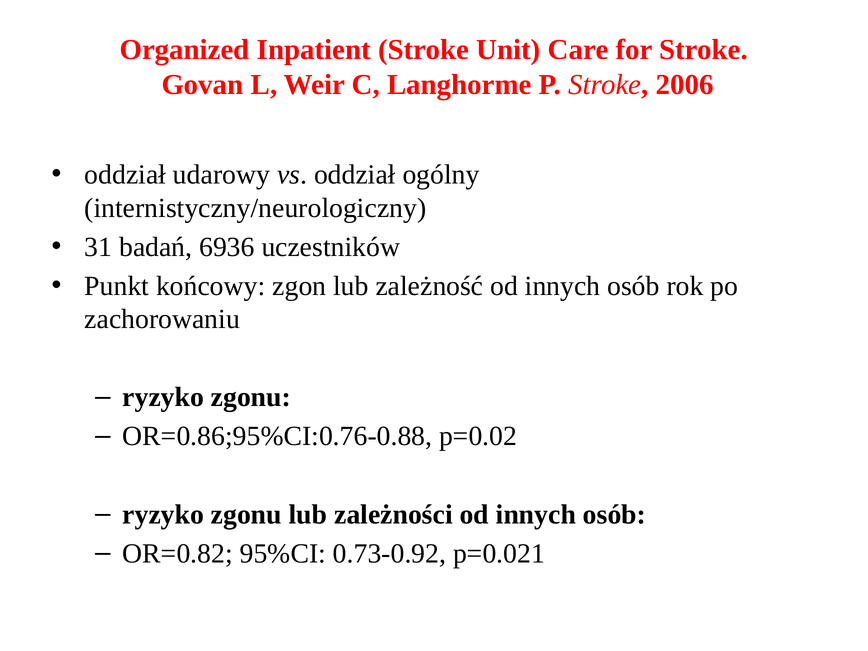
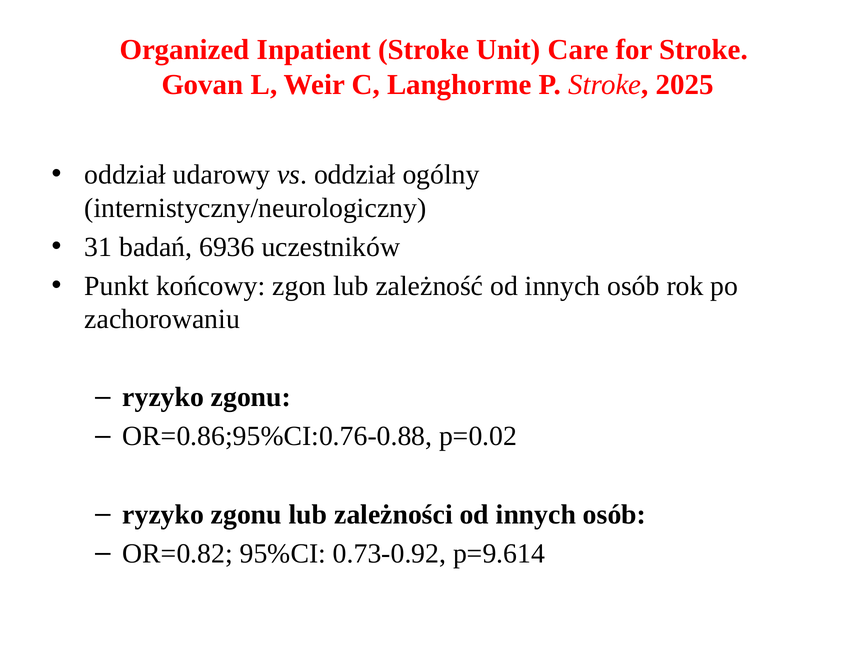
2006: 2006 -> 2025 (685, 84)
p=0.021: p=0.021 -> p=9.614 (499, 553)
